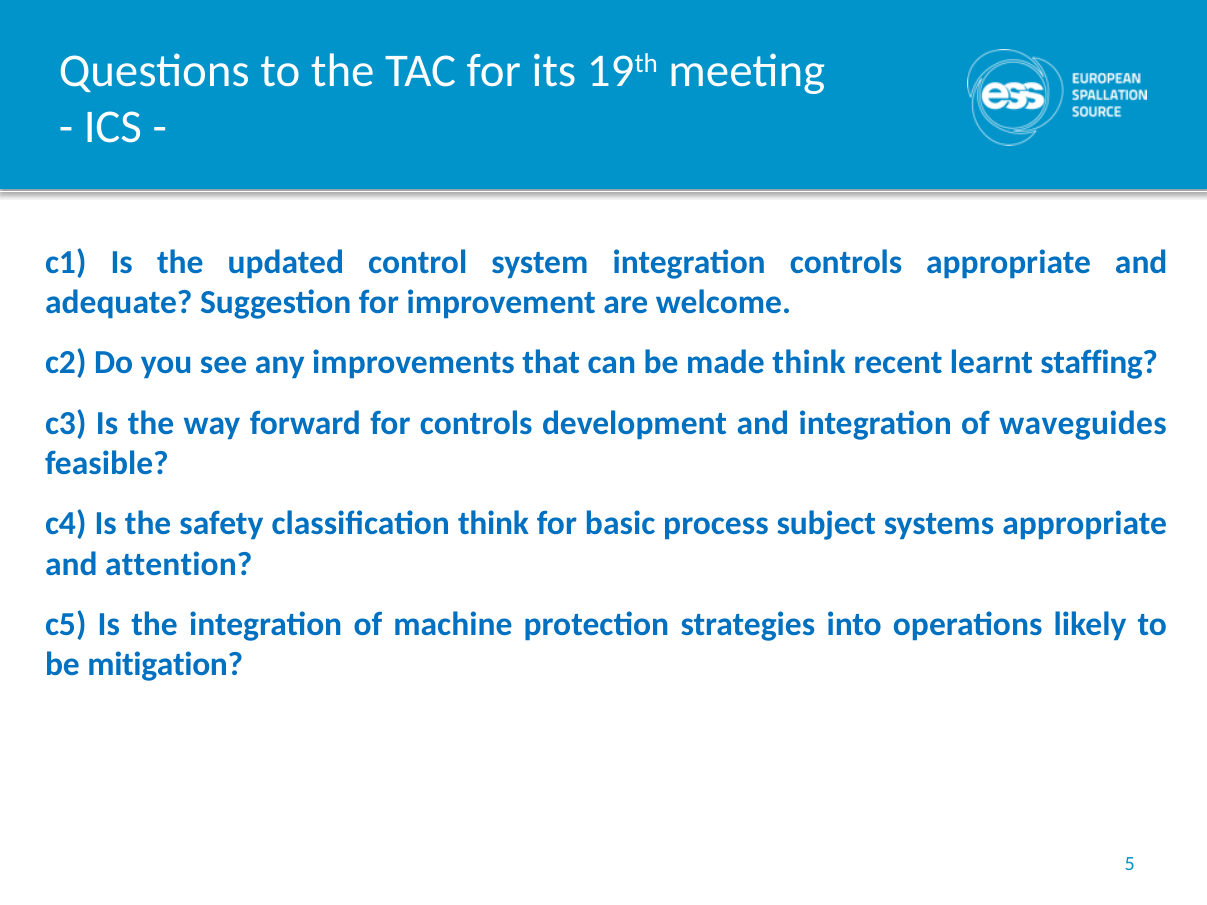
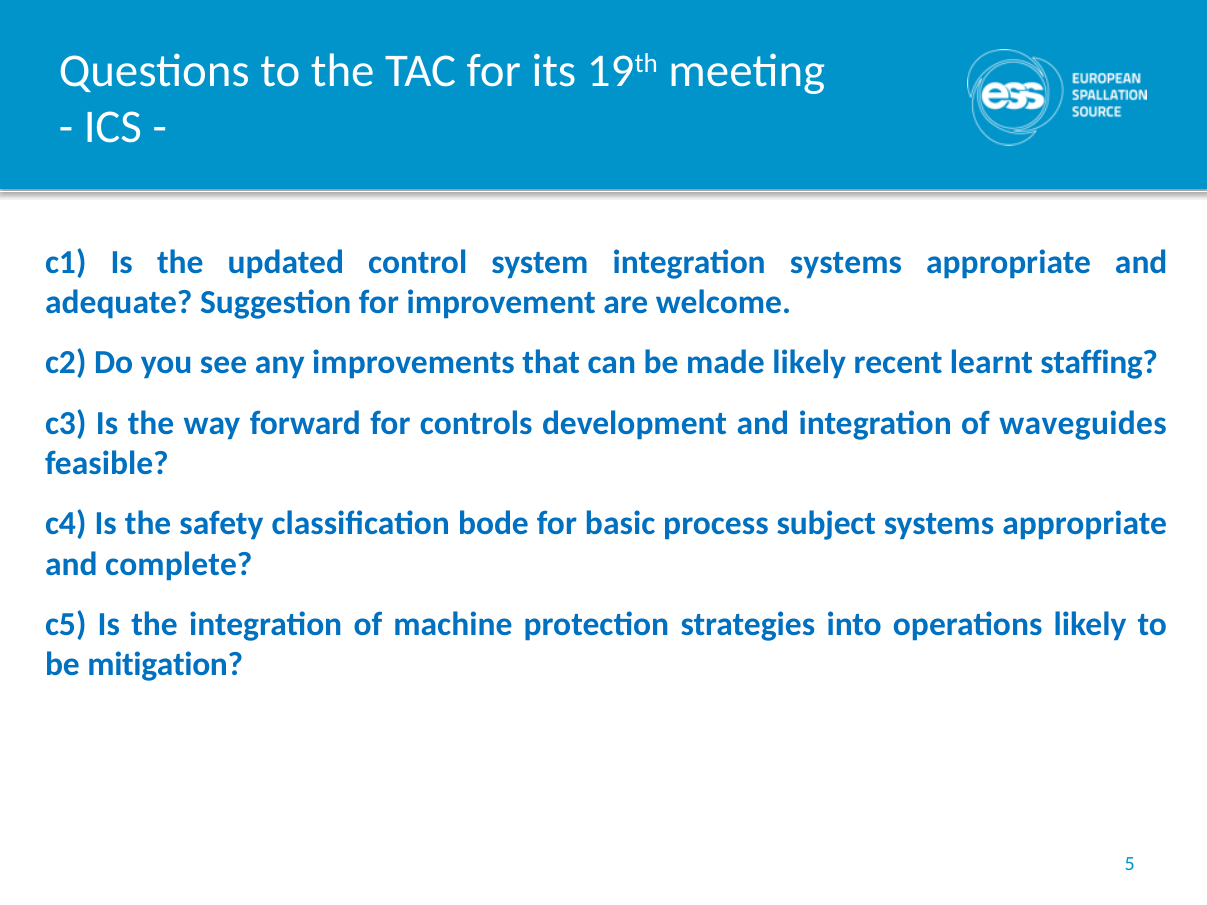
integration controls: controls -> systems (846, 262)
made think: think -> likely (809, 363)
classification think: think -> bode (493, 524)
attention: attention -> complete (179, 564)
